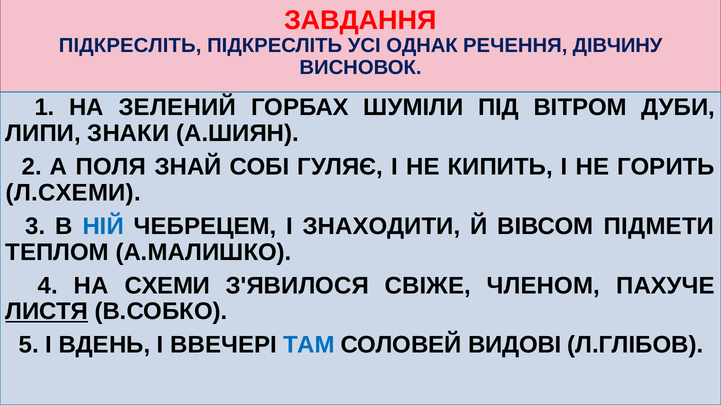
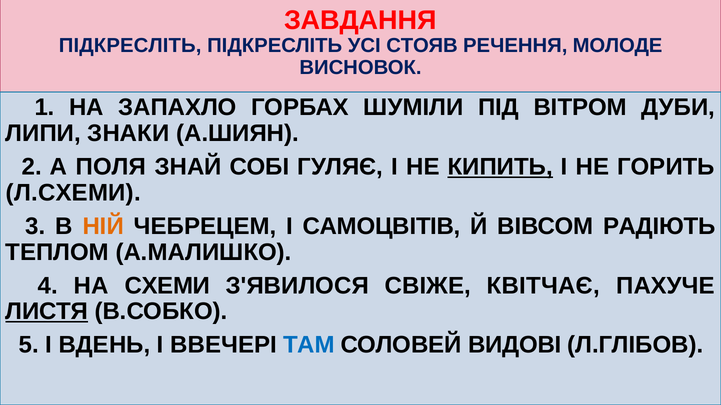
ОДНАК: ОДНАК -> СТОЯВ (422, 46)
ДІВЧИНУ: ДІВЧИНУ -> МОЛОДЕ (618, 46)
ЗЕЛЕНИЙ: ЗЕЛЕНИЙ -> ЗАПАХЛО (177, 108)
КИПИТЬ underline: none -> present (500, 167)
НІЙ colour: blue -> orange (103, 227)
ЗНАХОДИТИ: ЗНАХОДИТИ -> САМОЦВІТІВ (382, 227)
ПІДМЕТИ: ПІДМЕТИ -> РАДІЮТЬ (659, 227)
ЧЛЕНОМ: ЧЛЕНОМ -> КВІТЧАЄ (543, 286)
